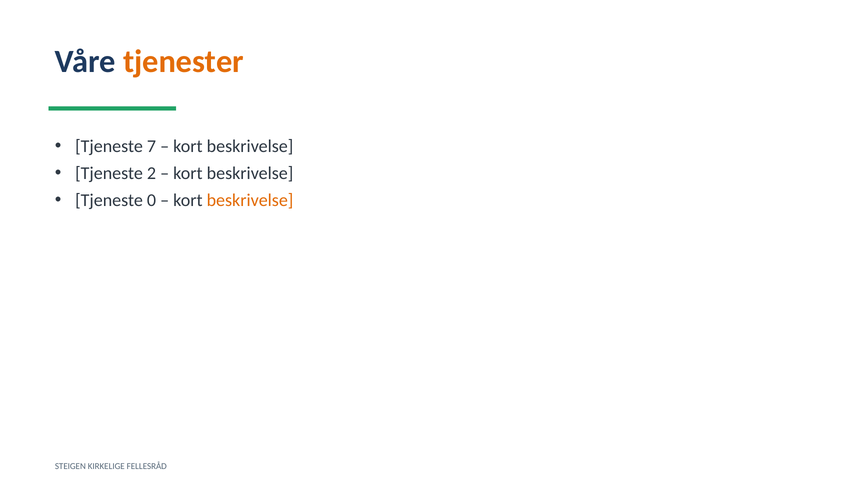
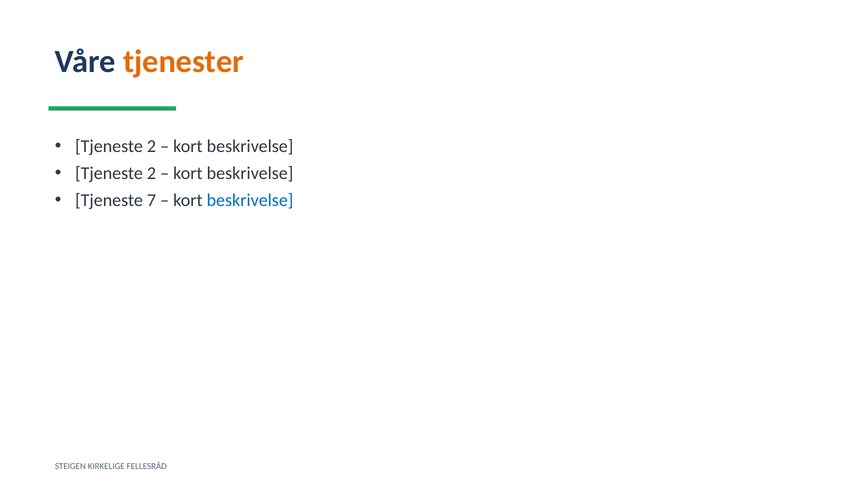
7: 7 -> 2 (151, 146)
0: 0 -> 7 (151, 200)
beskrivelse colour: orange -> blue (250, 200)
